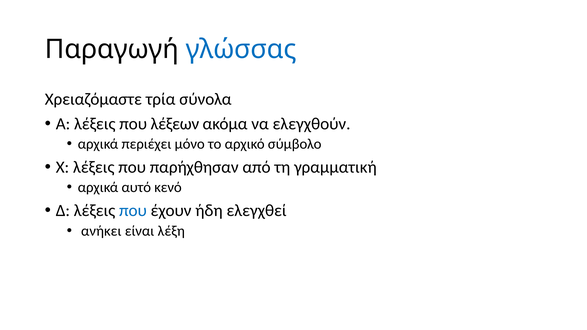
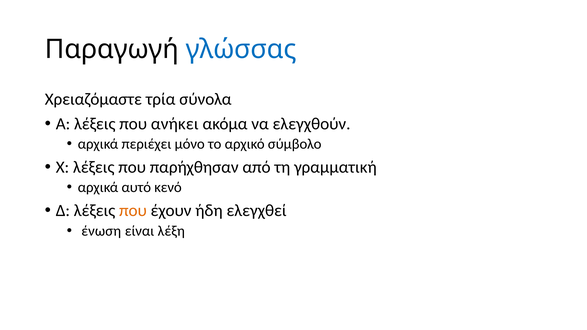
λέξεων: λέξεων -> ανήκει (175, 124)
που colour: blue -> orange (133, 211)
ανήκει: ανήκει -> ένωση (101, 231)
